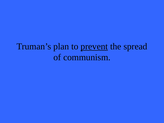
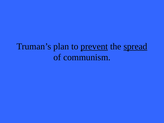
spread underline: none -> present (135, 46)
